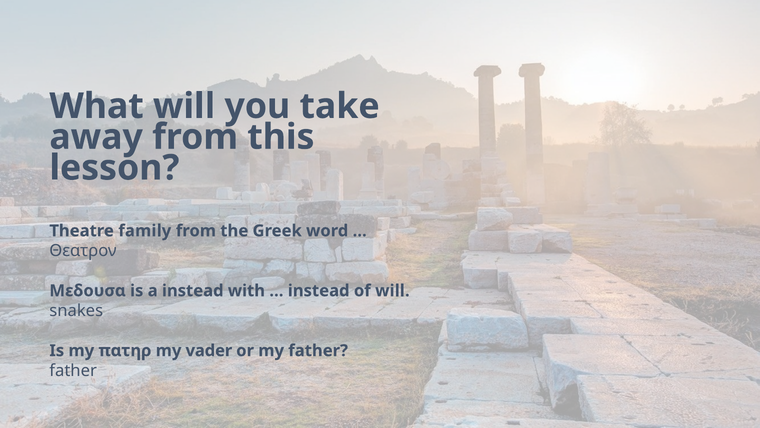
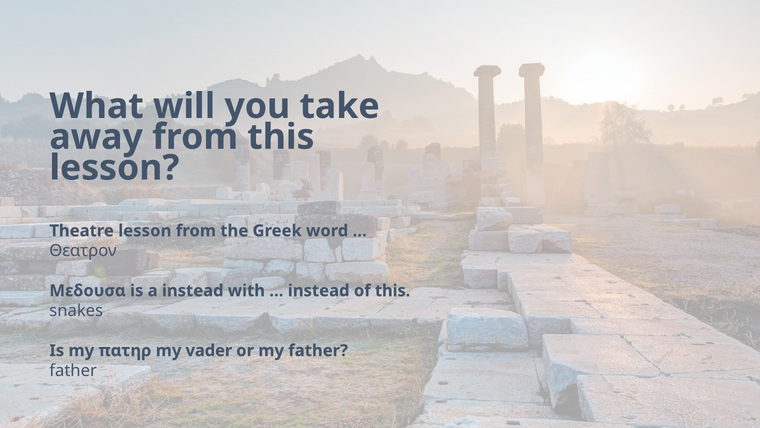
Theatre family: family -> lesson (145, 231)
of will: will -> this (393, 290)
